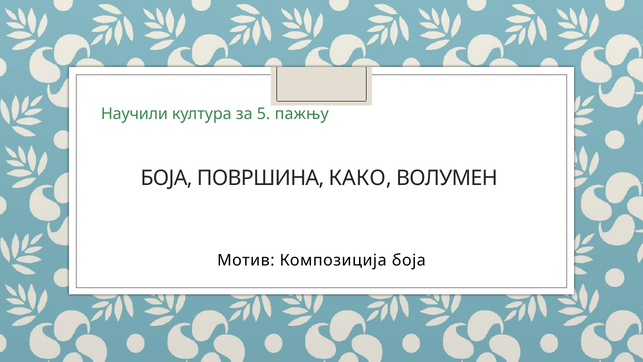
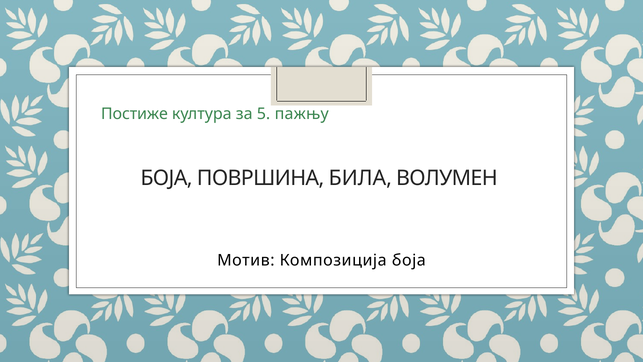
Научили: Научили -> Постиже (134, 114)
КАКО: КАКО -> БИЛА (360, 178)
